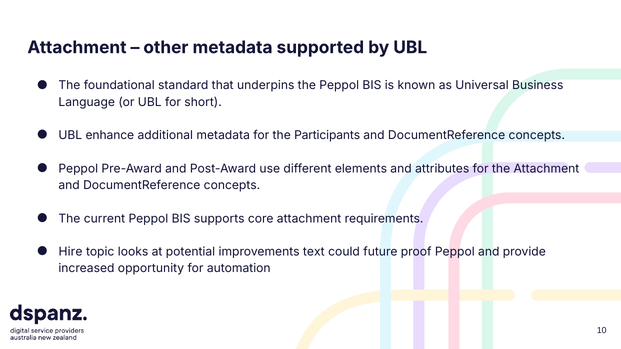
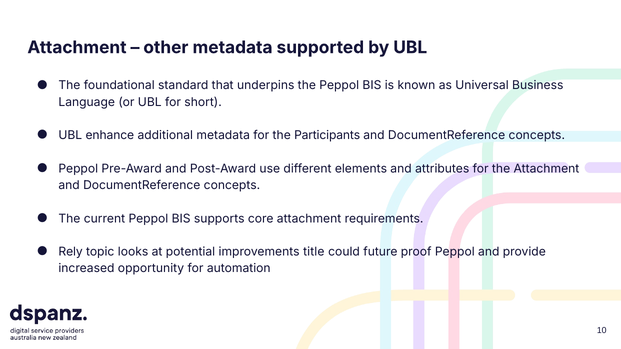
Hire: Hire -> Rely (71, 252)
text: text -> title (314, 252)
